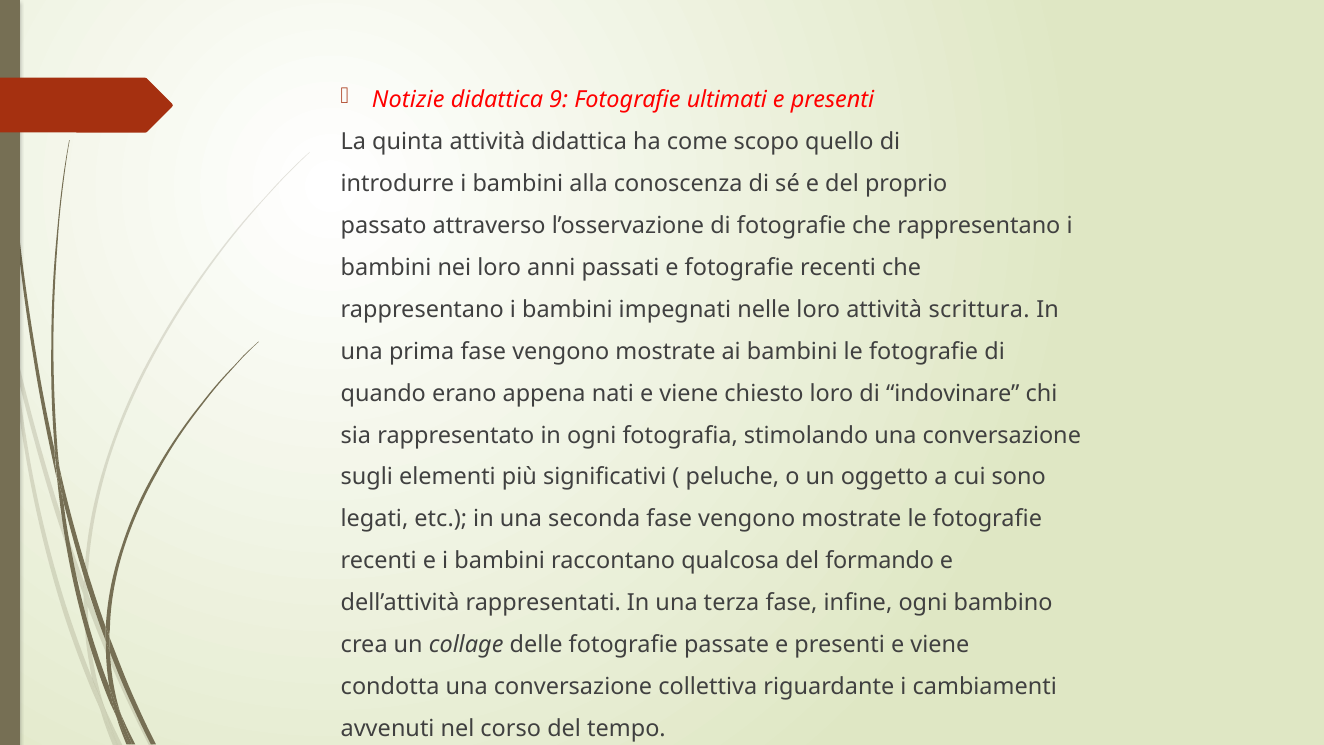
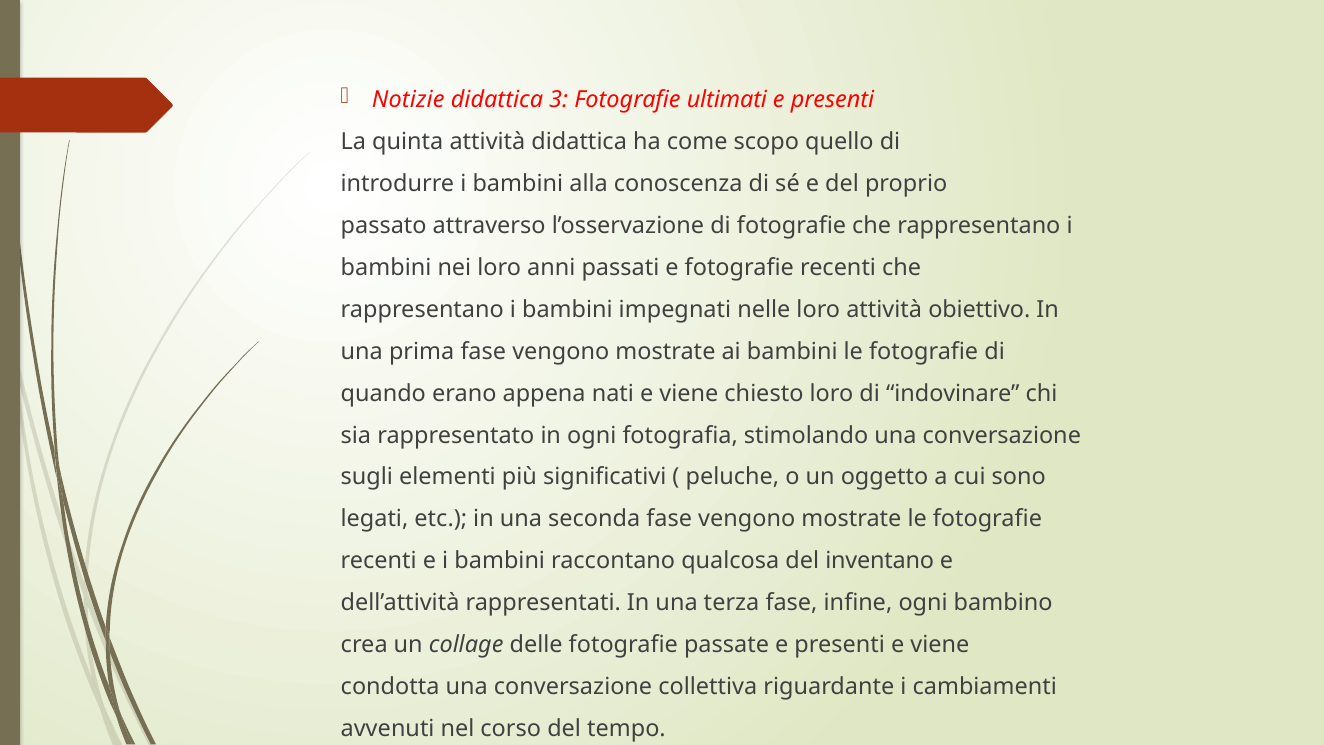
9: 9 -> 3 (559, 100)
scrittura: scrittura -> obiettivo (979, 309)
formando: formando -> inventano (880, 561)
